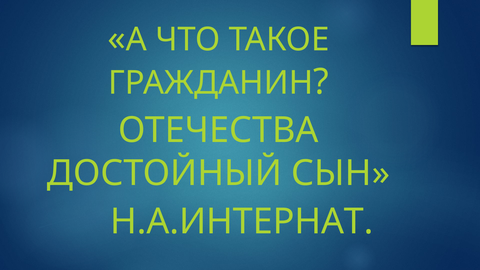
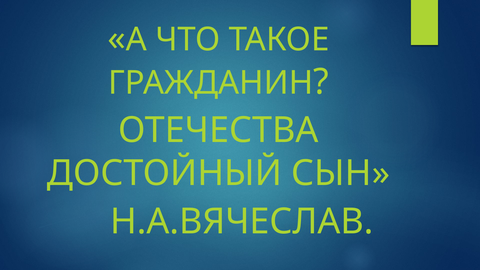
Н.А.ИНТЕРНАТ: Н.А.ИНТЕРНАТ -> Н.А.ВЯЧЕСЛАВ (242, 222)
